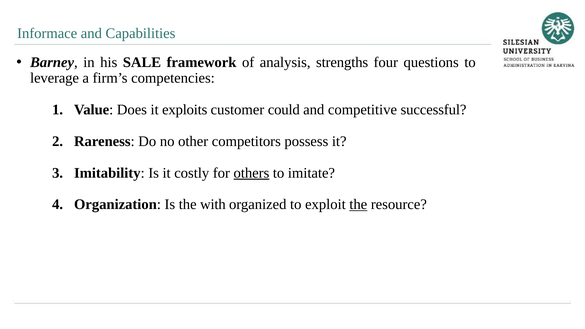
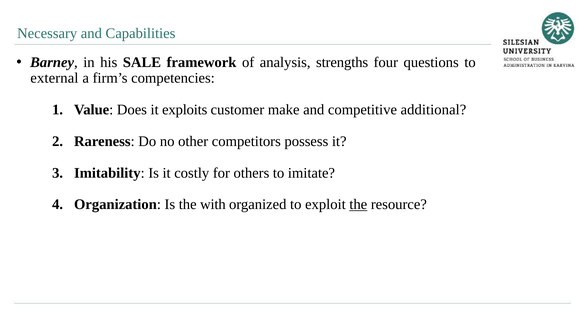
Informace: Informace -> Necessary (47, 34)
leverage: leverage -> external (54, 78)
could: could -> make (284, 110)
successful: successful -> additional (433, 110)
others underline: present -> none (251, 173)
